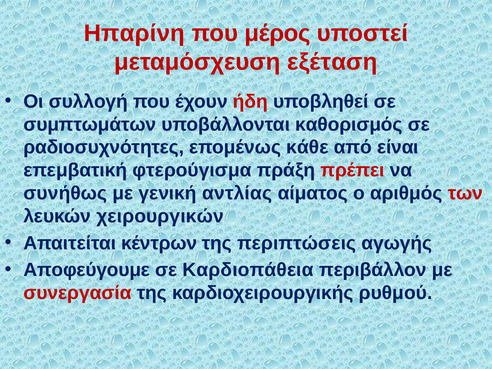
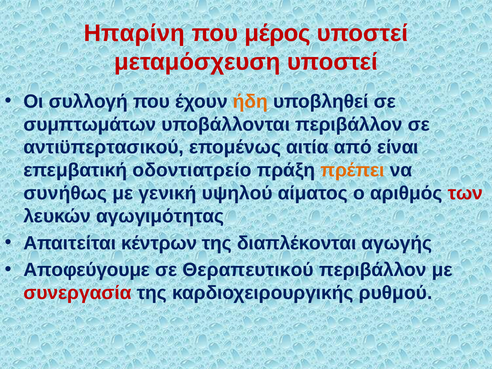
μεταμόσχευση εξέταση: εξέταση -> υποστεί (332, 62)
ήδη colour: red -> orange (250, 101)
υποβάλλονται καθορισμός: καθορισμός -> περιβάλλον (349, 124)
ραδιοσυχνότητες: ραδιοσυχνότητες -> αντιϋπερτασικού (104, 147)
κάθε: κάθε -> αιτία (307, 147)
φτερούγισμα: φτερούγισμα -> οδοντιατρείο (192, 170)
πρέπει colour: red -> orange (352, 170)
αντλίας: αντλίας -> υψηλού (237, 193)
χειρουργικών: χειρουργικών -> αγωγιμότητας (160, 216)
περιπτώσεις: περιπτώσεις -> διαπλέκονται (297, 243)
Καρδιοπάθεια: Καρδιοπάθεια -> Θεραπευτικού (248, 270)
